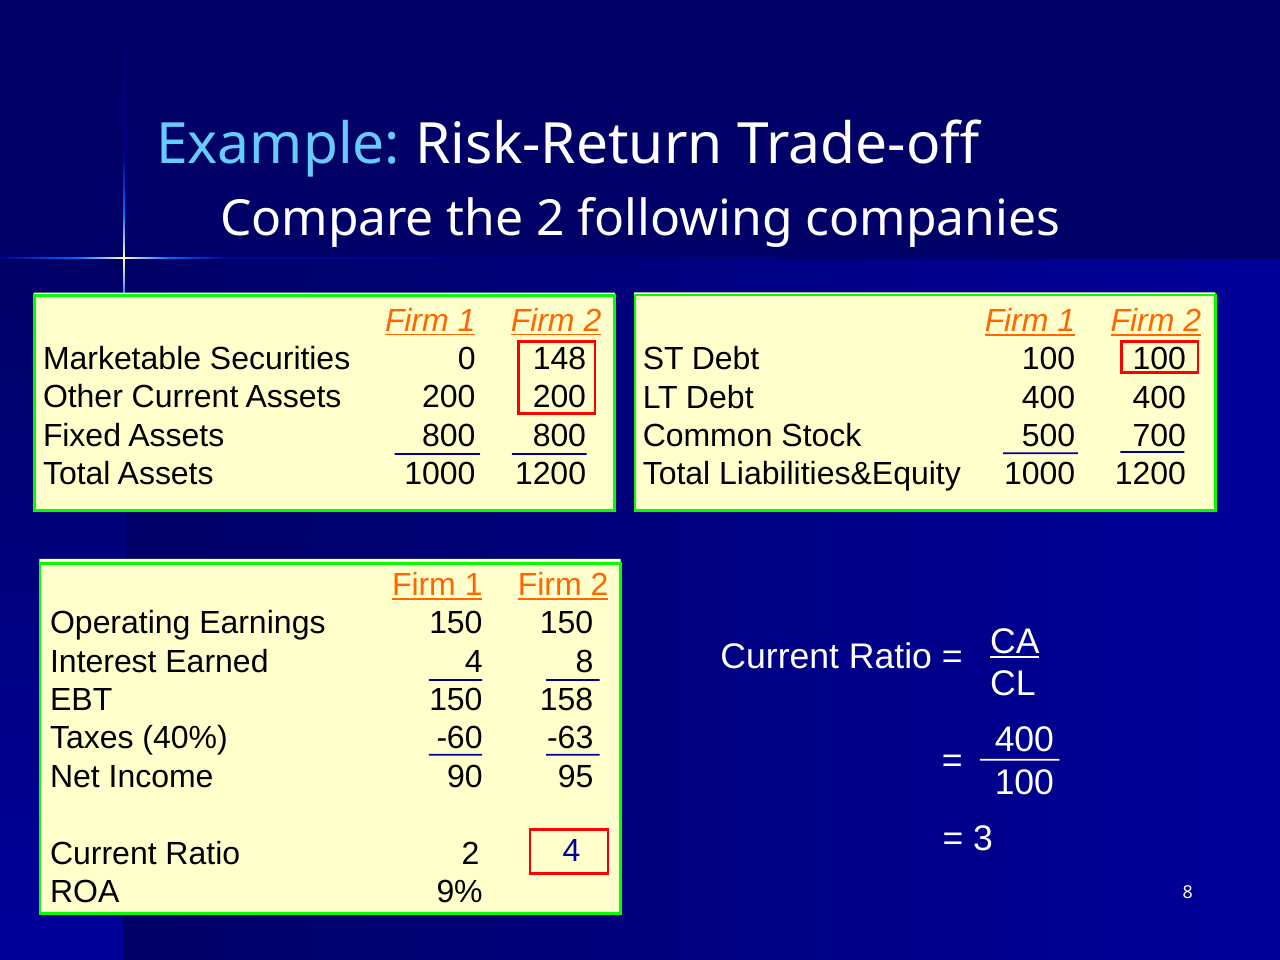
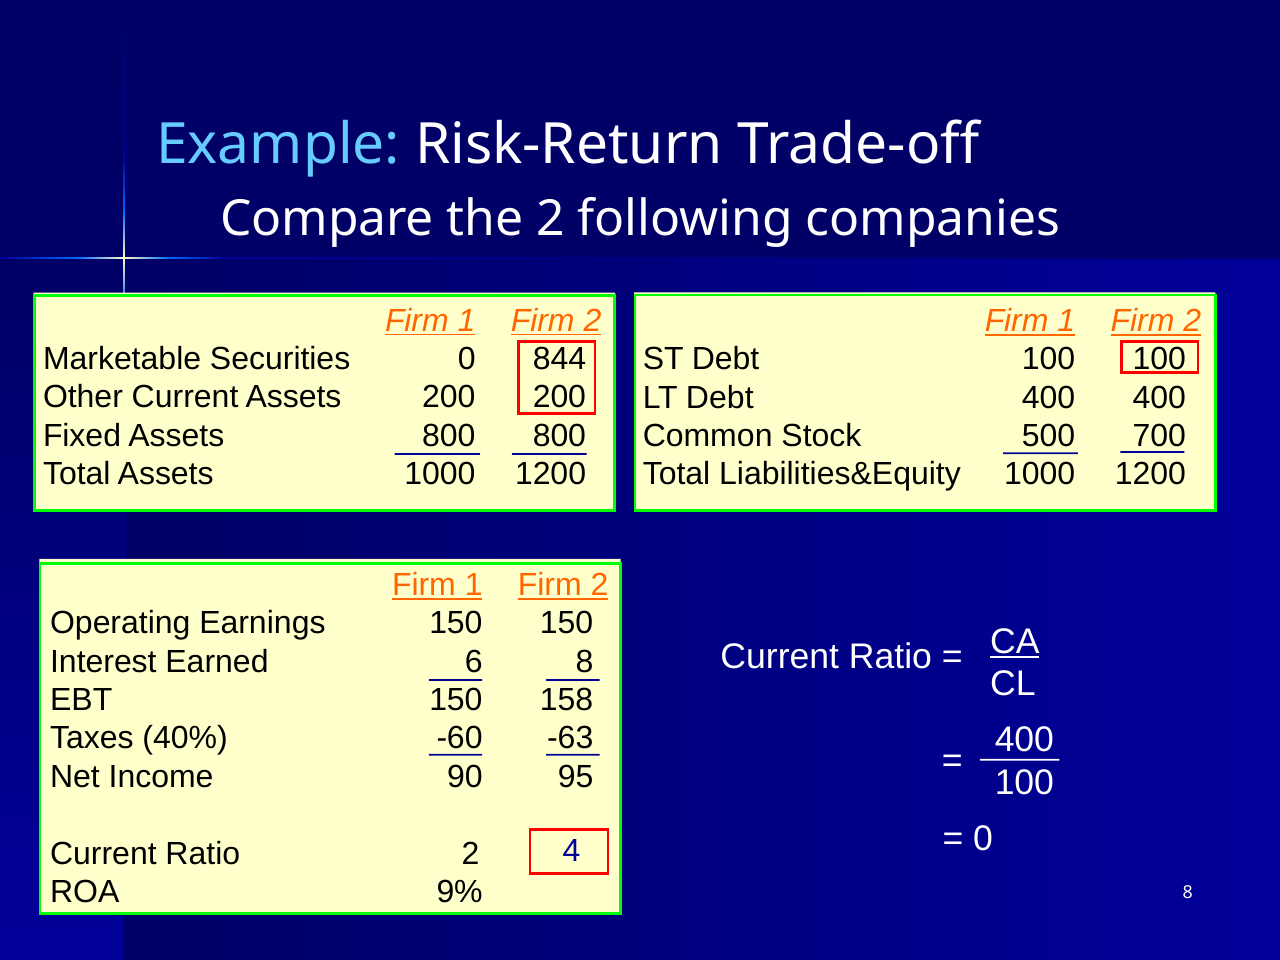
148: 148 -> 844 (559, 359)
Earned 4: 4 -> 6 (474, 661)
3: 3 -> 0 (983, 839)
